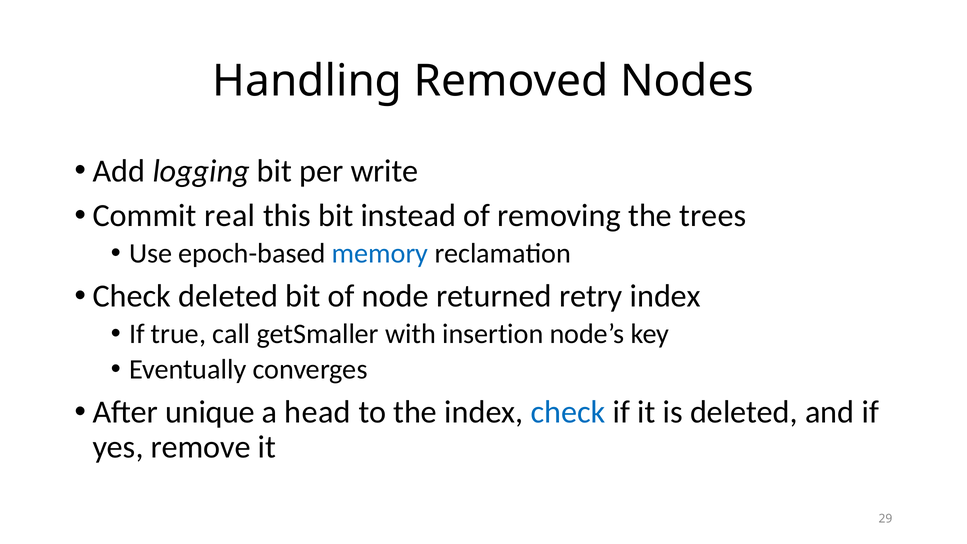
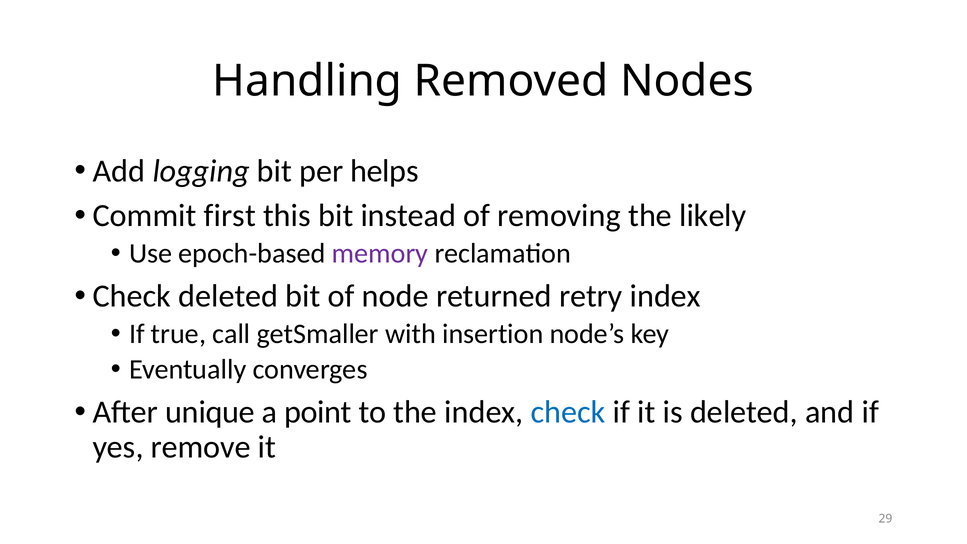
write: write -> helps (384, 171)
real: real -> first (230, 216)
trees: trees -> likely (713, 216)
memory colour: blue -> purple (380, 253)
head: head -> point (318, 412)
